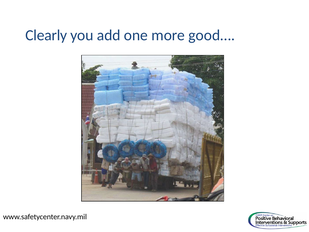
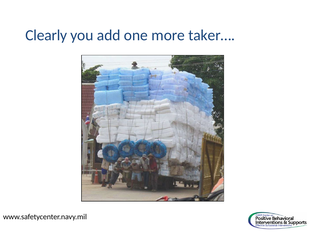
good…: good… -> taker… (212, 35)
